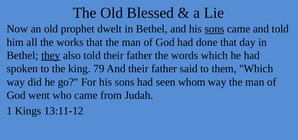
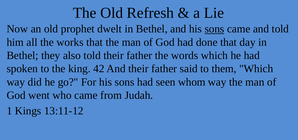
Blessed: Blessed -> Refresh (150, 13)
they underline: present -> none (51, 55)
79: 79 -> 42 (99, 69)
